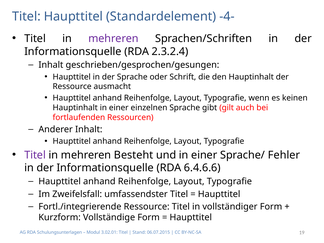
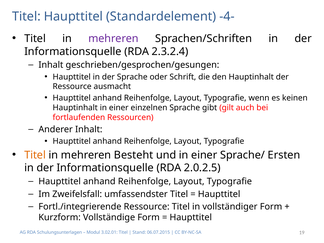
Titel colour: purple -> orange (35, 155)
Fehler: Fehler -> Ersten (284, 155)
6.4.6.6: 6.4.6.6 -> 2.0.2.5 (202, 168)
